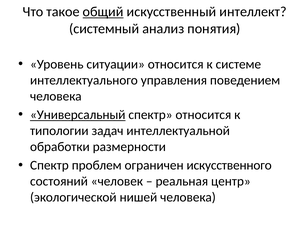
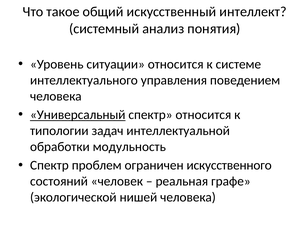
общий underline: present -> none (103, 12)
размерности: размерности -> модульность (129, 147)
центр: центр -> графе (231, 181)
